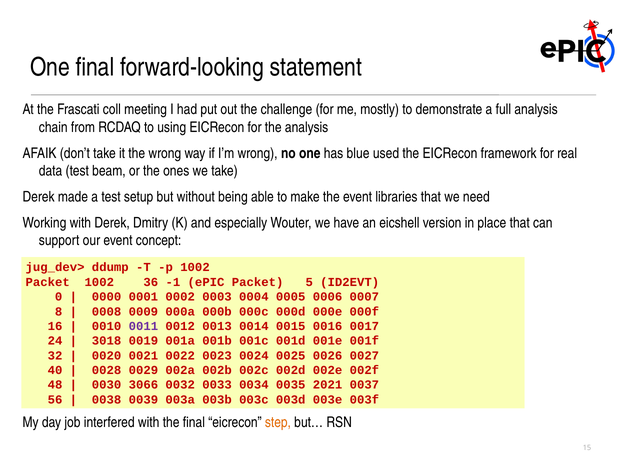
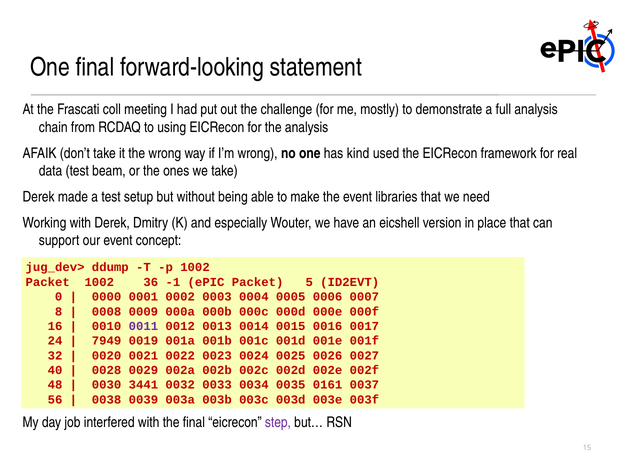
blue: blue -> kind (358, 153)
3018: 3018 -> 7949 (107, 341)
3066: 3066 -> 3441 (143, 385)
2021: 2021 -> 0161 (328, 385)
step colour: orange -> purple (278, 422)
